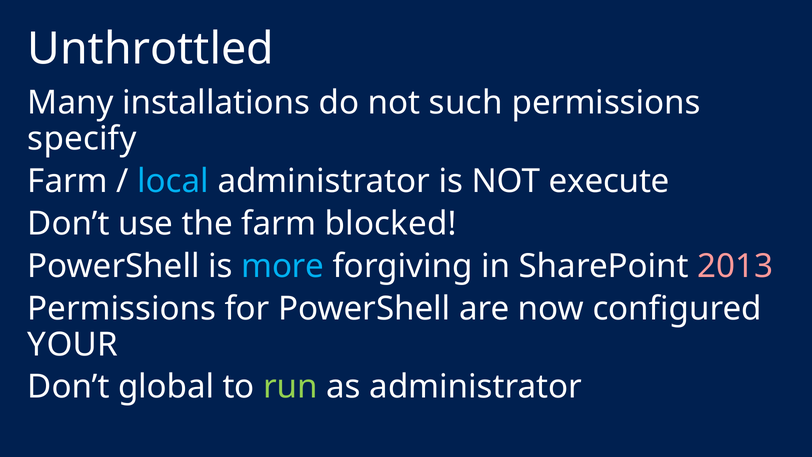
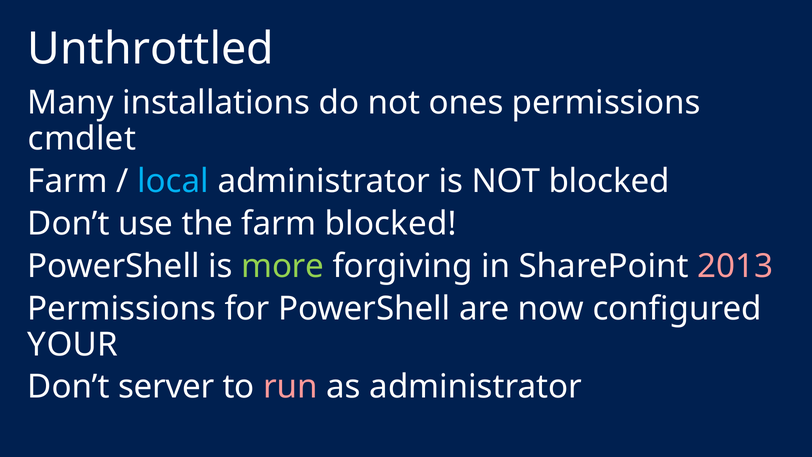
such: such -> ones (466, 103)
specify: specify -> cmdlet (82, 139)
NOT execute: execute -> blocked (609, 181)
more colour: light blue -> light green (283, 266)
global: global -> server (166, 387)
run colour: light green -> pink (290, 387)
